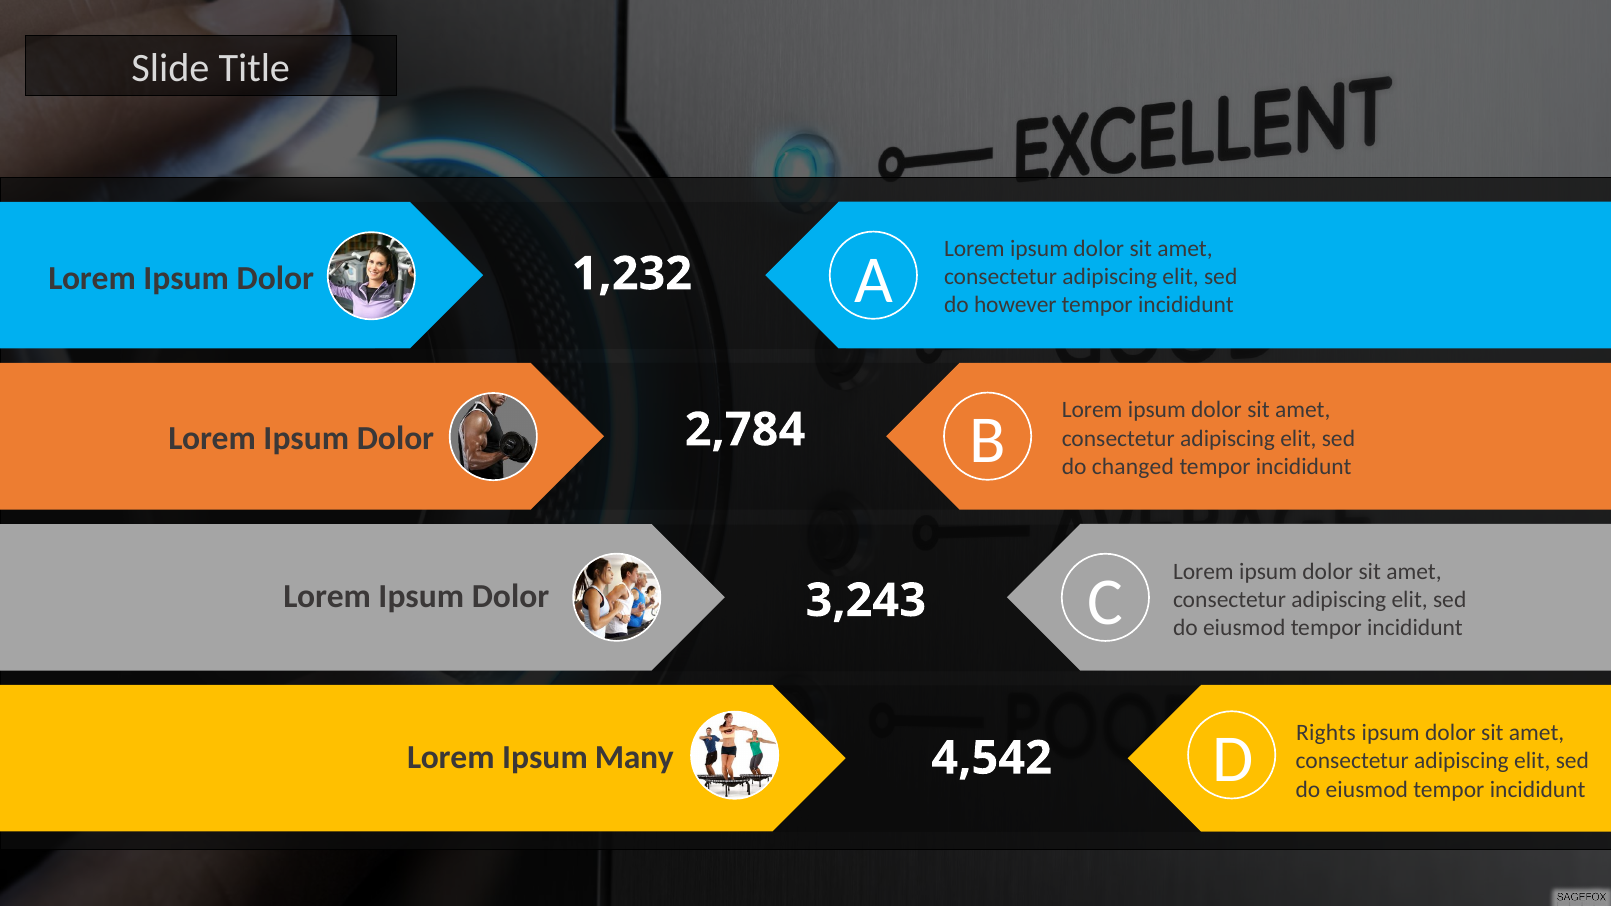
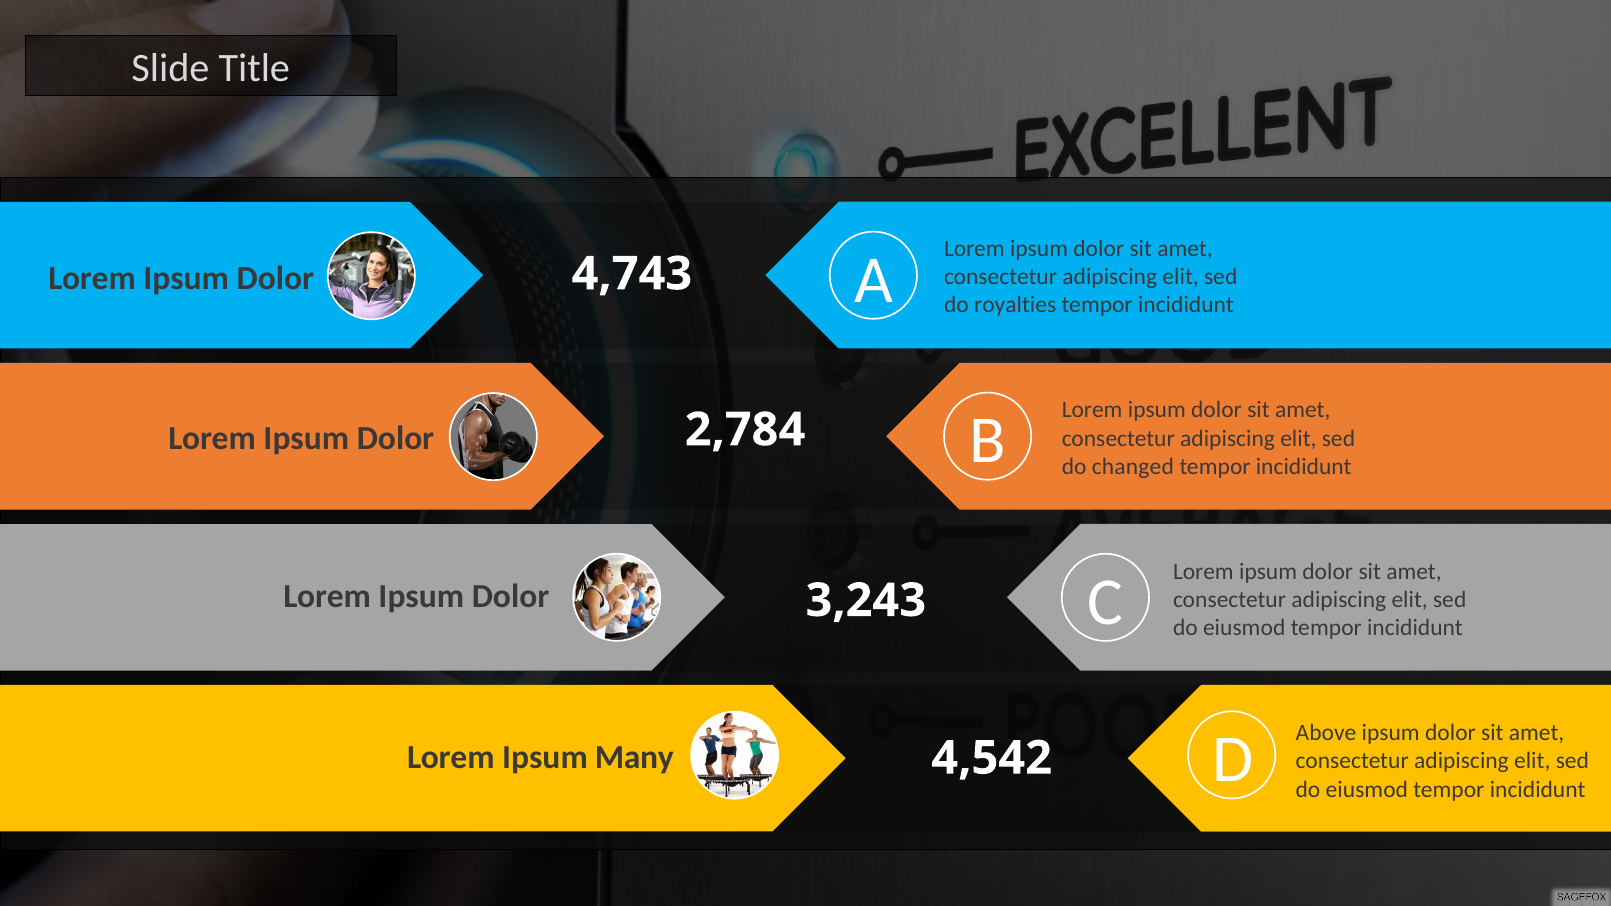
1,232: 1,232 -> 4,743 (632, 274)
however: however -> royalties (1015, 305)
Rights: Rights -> Above (1326, 733)
